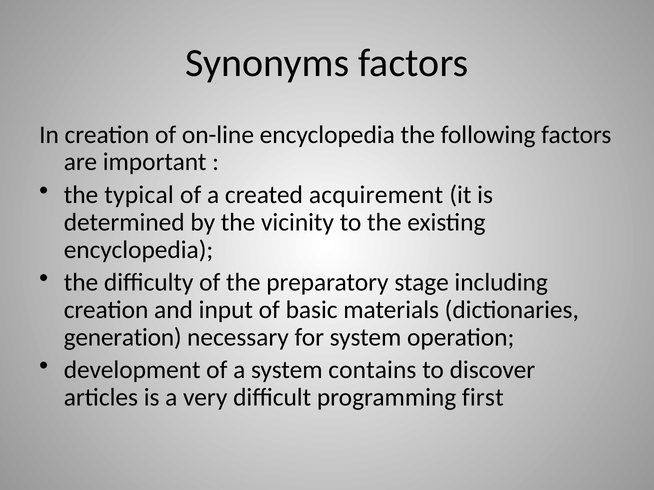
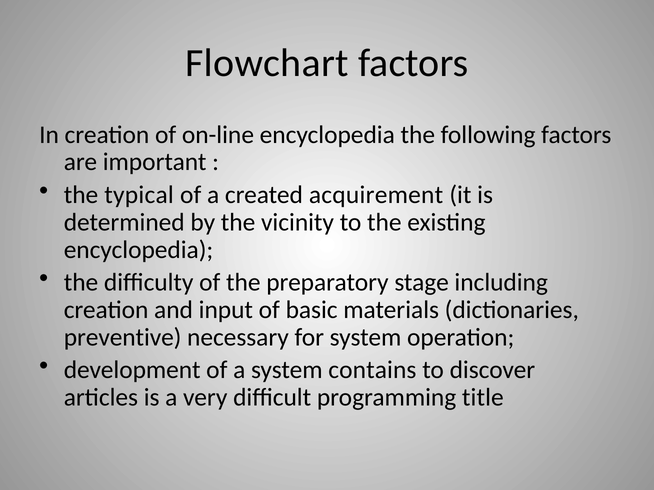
Synonyms: Synonyms -> Flowchart (267, 63)
generation: generation -> preventive (123, 338)
first: first -> title (483, 398)
